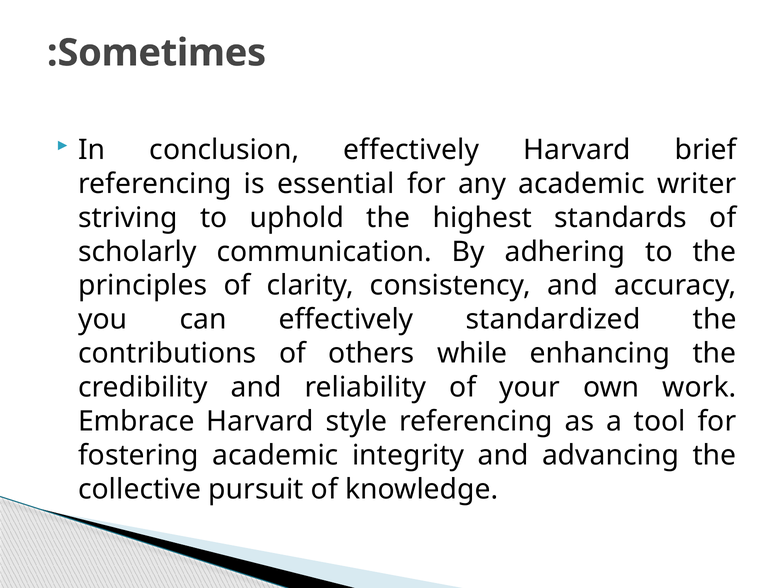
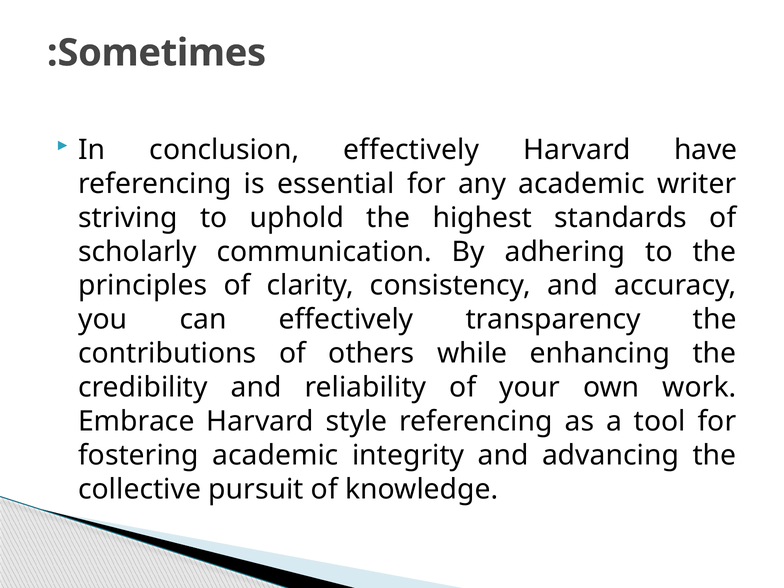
brief: brief -> have (706, 150)
standardized: standardized -> transparency (553, 320)
